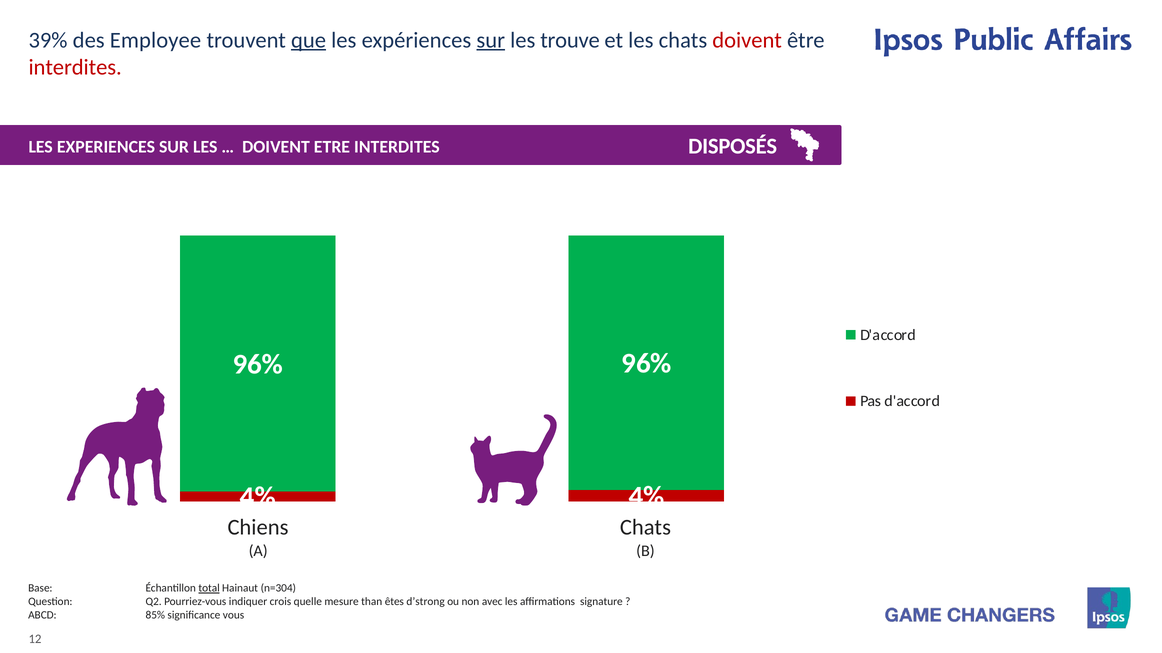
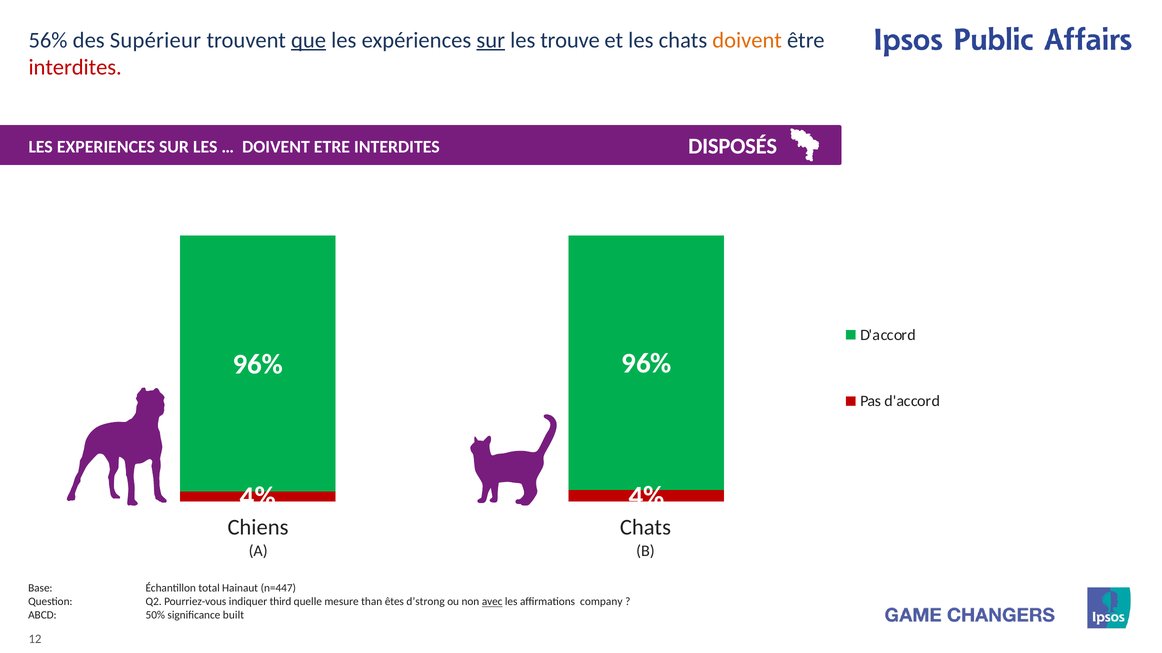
39%: 39% -> 56% (48, 40)
Employee: Employee -> Supérieur (155, 40)
doivent colour: red -> orange (747, 40)
total underline: present -> none (209, 589)
n=304: n=304 -> n=447 (278, 589)
crois: crois -> third (281, 602)
avec underline: none -> present (492, 602)
signature: signature -> company (601, 602)
85%: 85% -> 50% (155, 616)
vous: vous -> built (233, 616)
